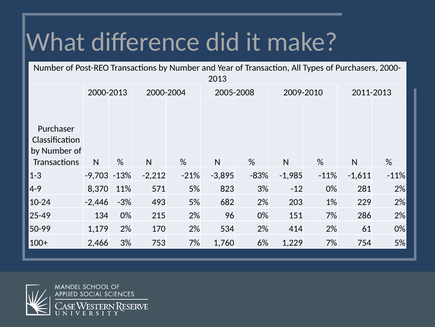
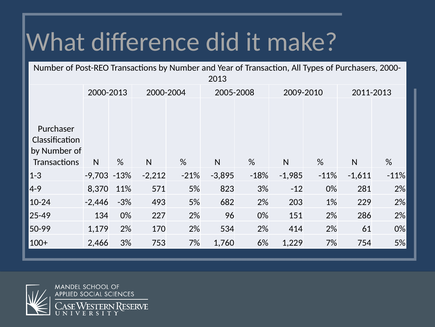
-83%: -83% -> -18% (259, 175)
215: 215 -> 227 (159, 215)
151 7%: 7% -> 2% (331, 215)
